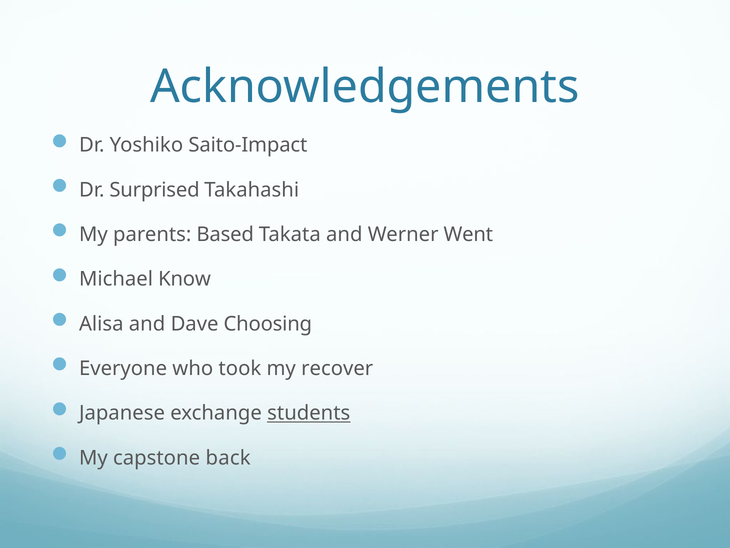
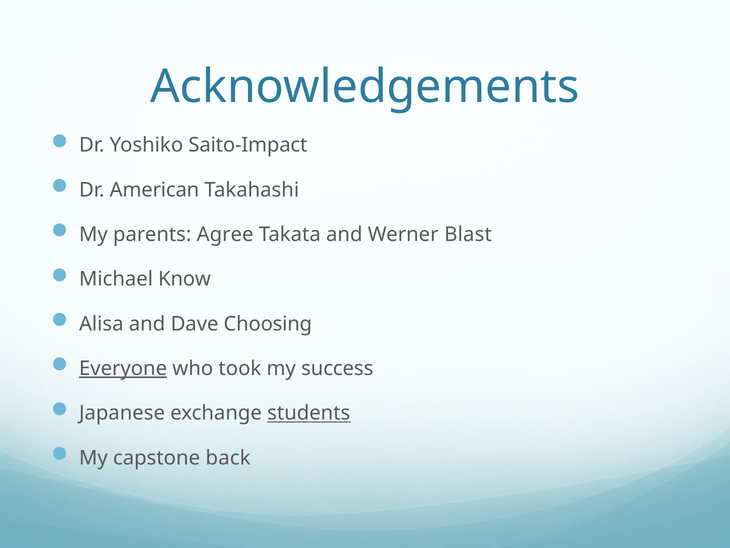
Surprised: Surprised -> American (154, 190)
Based: Based -> Agree (225, 234)
Went: Went -> Blast (468, 234)
Everyone underline: none -> present (123, 368)
recover: recover -> success (337, 368)
